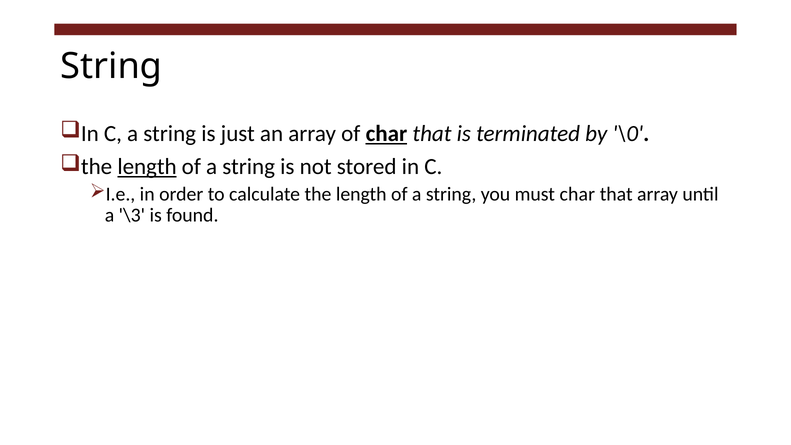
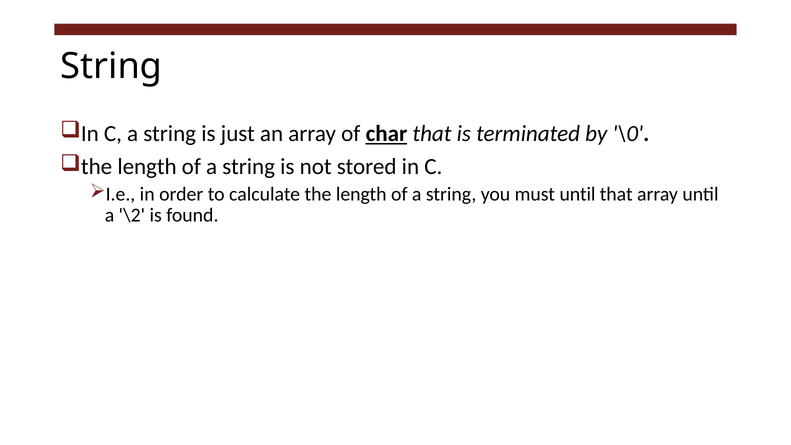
length underline: present -> none (147, 167)
must char: char -> until (577, 194)
\3: \3 -> \2 (132, 215)
